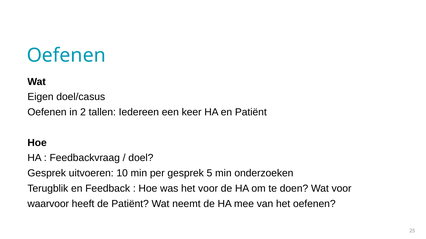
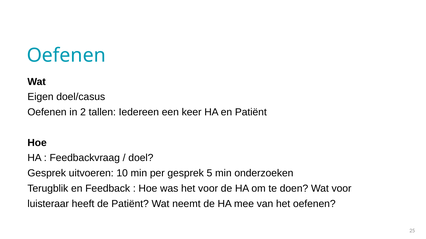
waarvoor: waarvoor -> luisteraar (48, 204)
